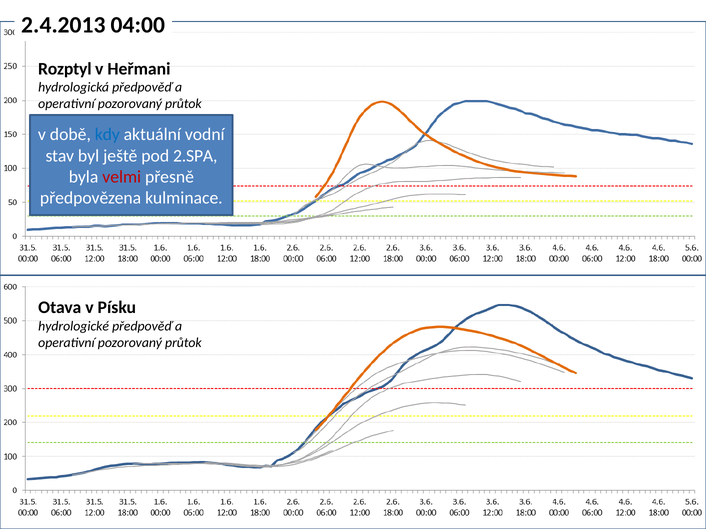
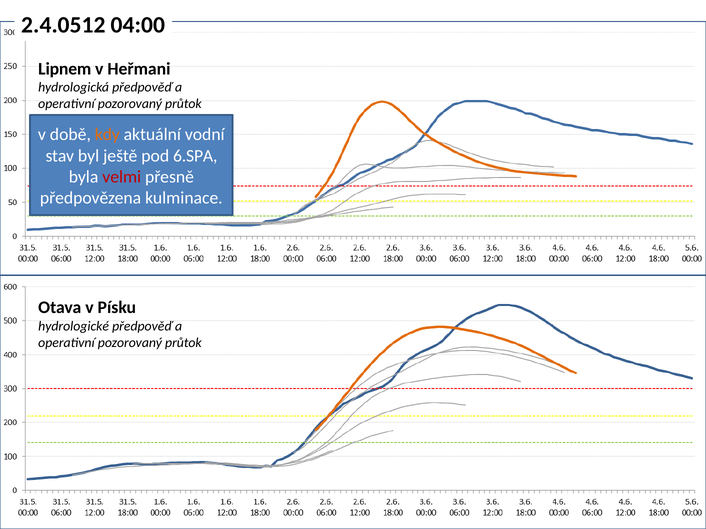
2.4.2013: 2.4.2013 -> 2.4.0512 (63, 25)
Rozptyl: Rozptyl -> Lipnem (65, 69)
kdy colour: blue -> orange (107, 135)
2.SPA: 2.SPA -> 6.SPA (195, 156)
